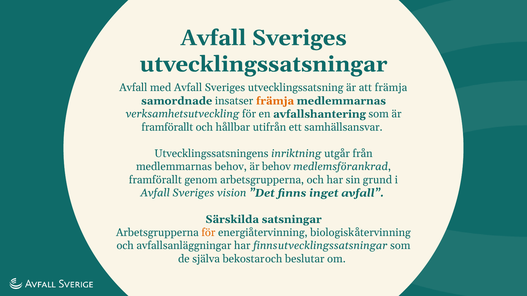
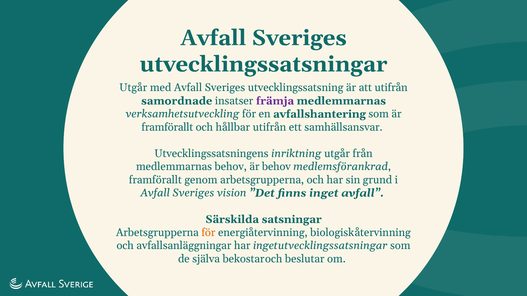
Avfall: Avfall -> Utgår (133, 88)
att främja: främja -> utifrån (391, 88)
främja colour: orange -> purple (275, 101)
har finns: finns -> inget (265, 246)
